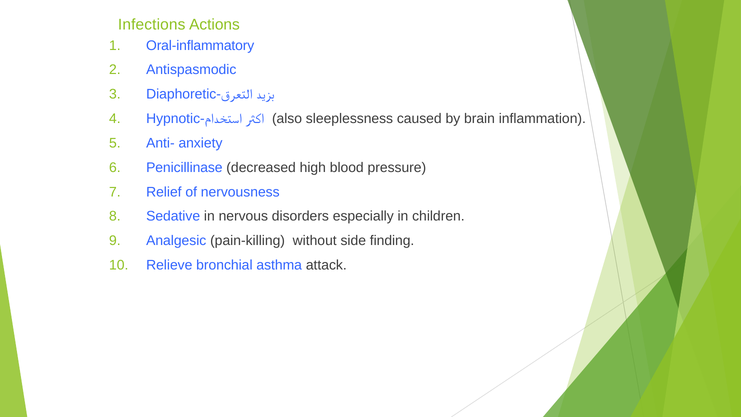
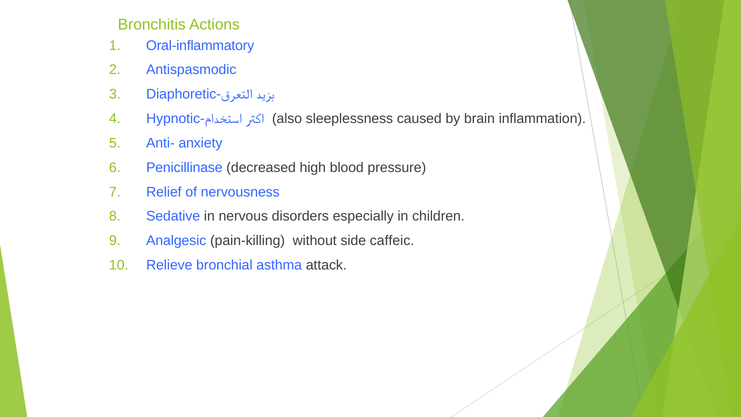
Infections: Infections -> Bronchitis (152, 25)
finding: finding -> caffeic (392, 241)
